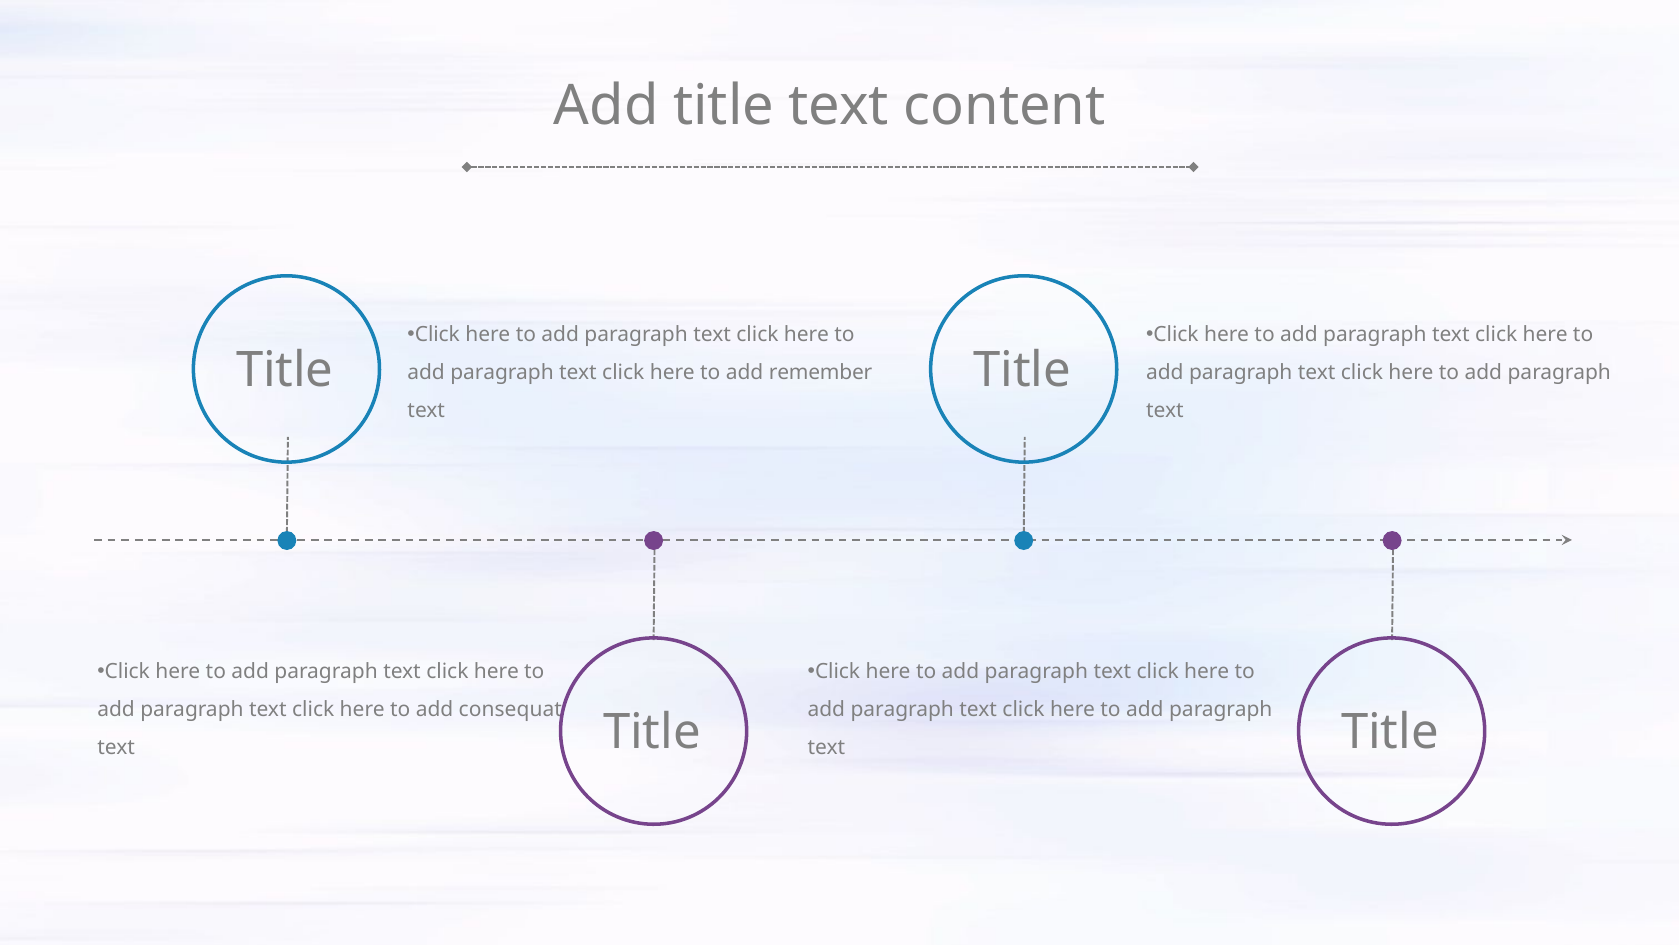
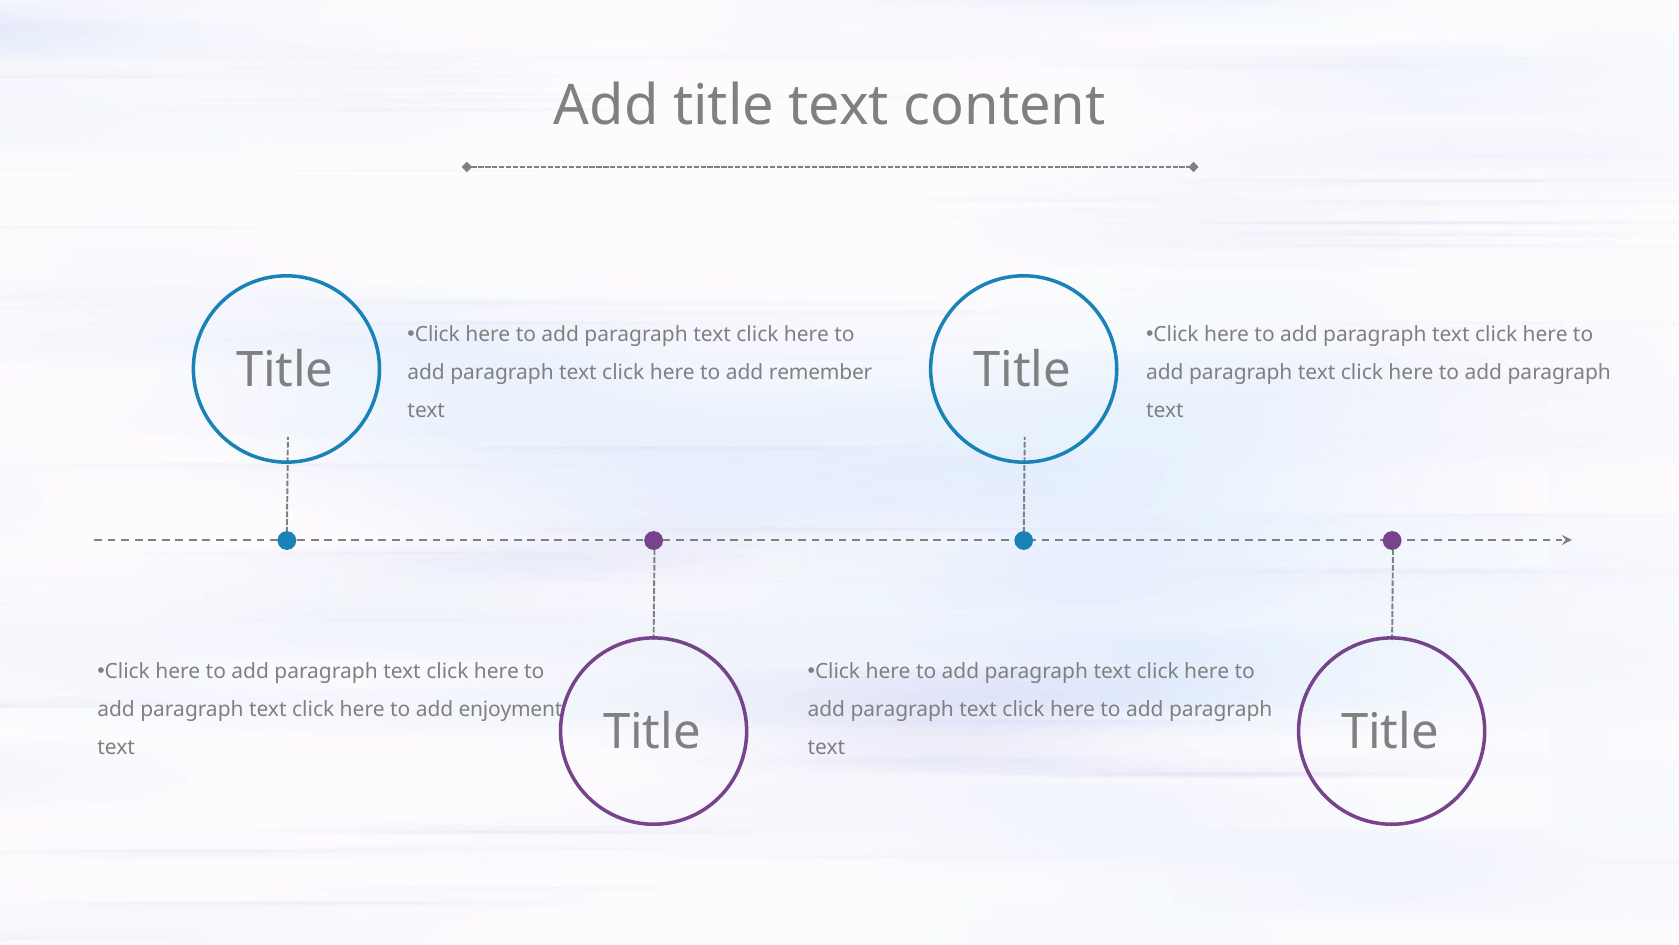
consequat: consequat -> enjoyment (510, 709)
